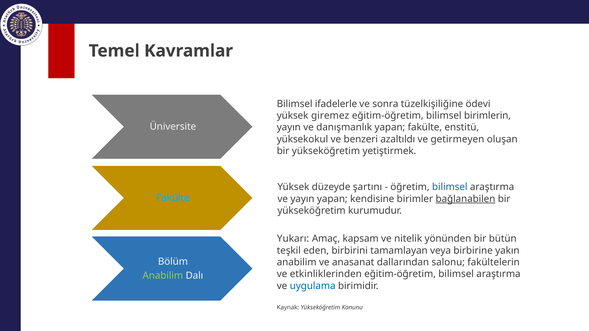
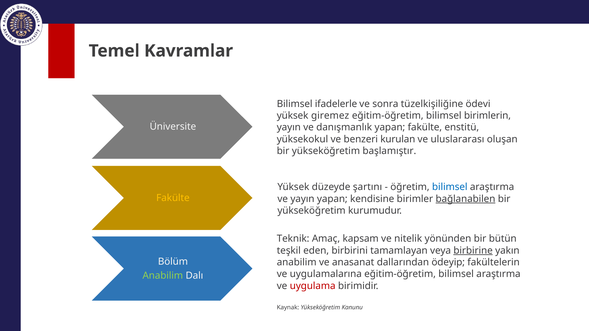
azaltıldı: azaltıldı -> kurulan (398, 139)
getirmeyen: getirmeyen -> uluslararası (457, 139)
yetiştirmek: yetiştirmek -> başlamıştır (389, 151)
Fakülte colour: light blue -> yellow (173, 198)
Yukarı: Yukarı -> Teknik (293, 239)
birbirine underline: none -> present (473, 251)
salonu: salonu -> ödeyip (448, 263)
etkinliklerinden: etkinliklerinden -> uygulamalarına (326, 274)
uygulama colour: blue -> red (313, 286)
